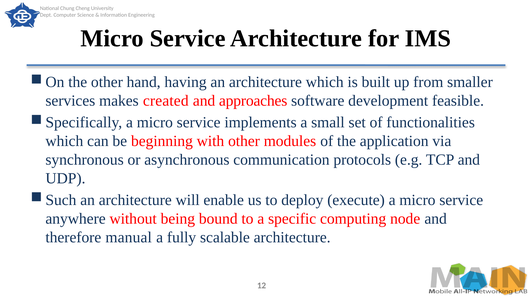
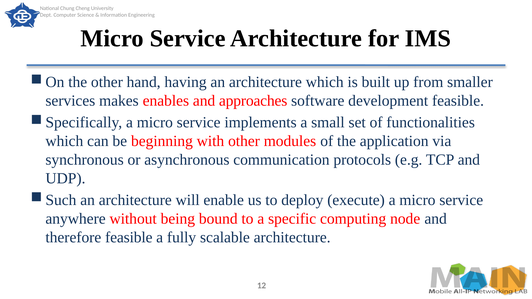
created: created -> enables (166, 101)
therefore manual: manual -> feasible (129, 237)
